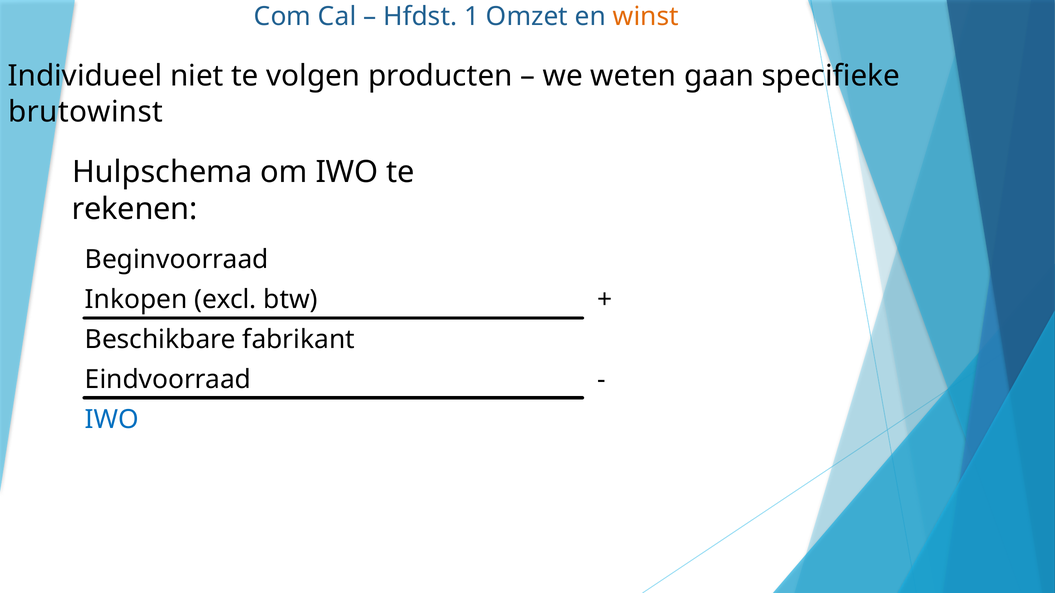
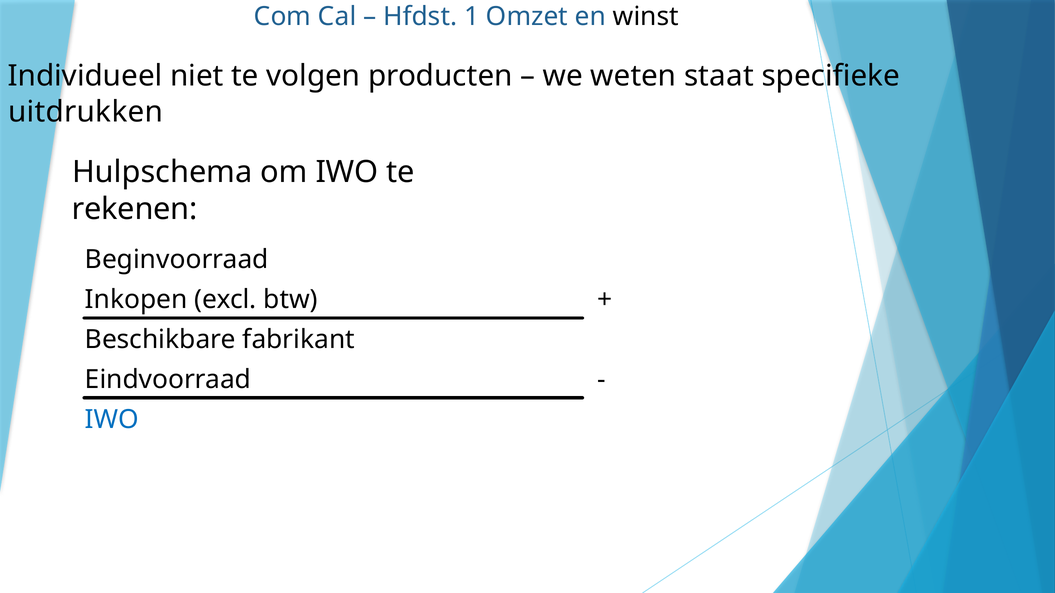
winst colour: orange -> black (646, 16)
gaan: gaan -> staat (719, 76)
brutowinst: brutowinst -> uitdrukken (86, 112)
